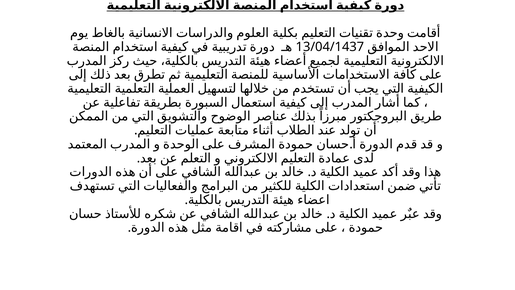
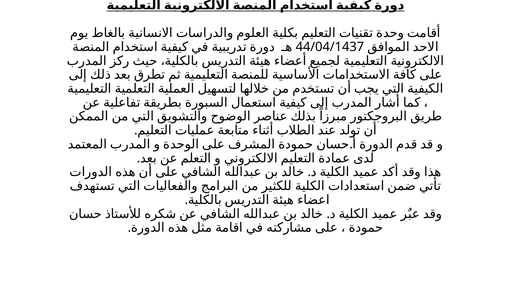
13/04/1437: 13/04/1437 -> 44/04/1437 (330, 47)
